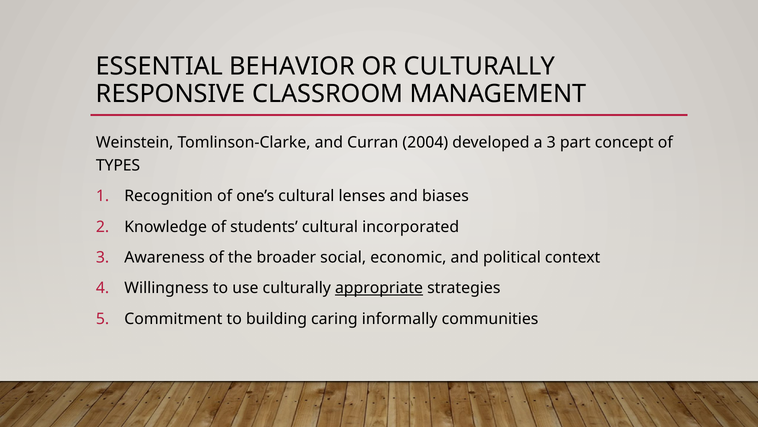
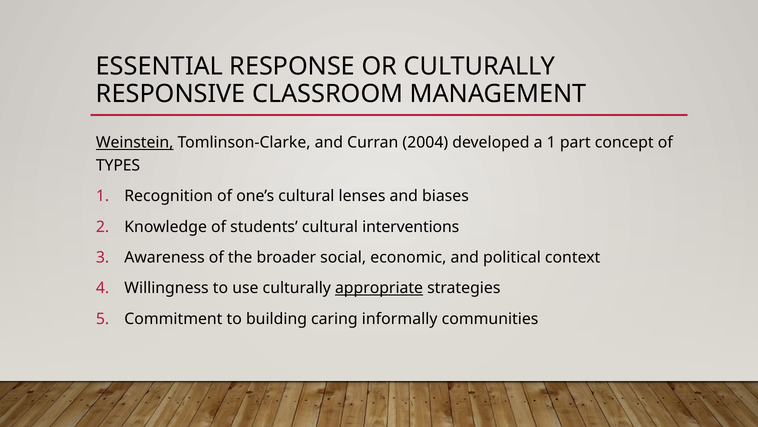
BEHAVIOR: BEHAVIOR -> RESPONSE (292, 66)
Weinstein underline: none -> present (135, 143)
a 3: 3 -> 1 (551, 143)
incorporated: incorporated -> interventions (411, 227)
